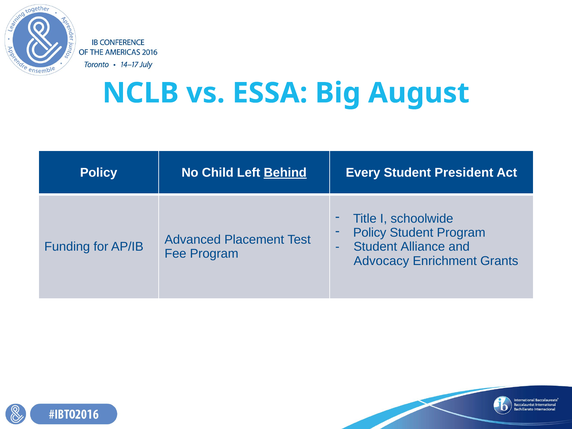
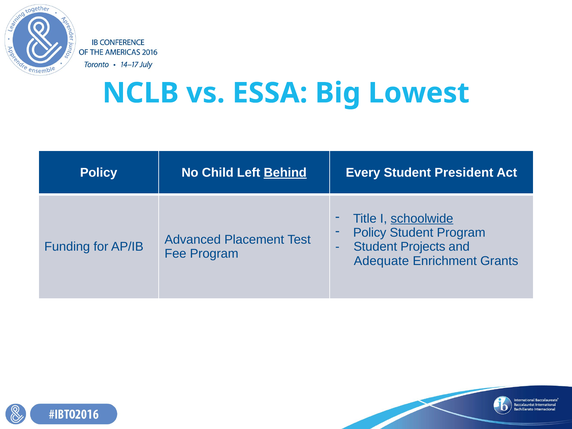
August: August -> Lowest (419, 93)
schoolwide underline: none -> present (422, 218)
Alliance: Alliance -> Projects (423, 247)
Advocacy: Advocacy -> Adequate (381, 261)
